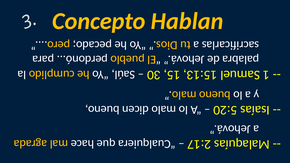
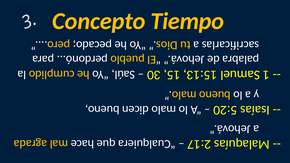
Hablan: Hablan -> Tiempo (187, 21)
